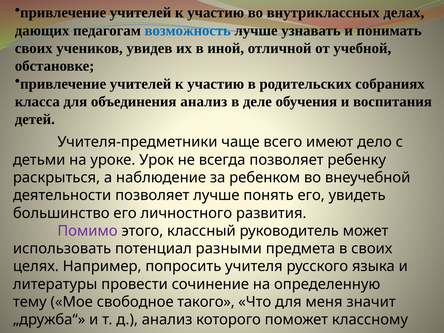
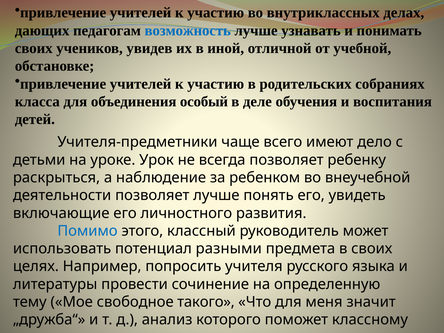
объединения анализ: анализ -> особый (204, 102)
большинство: большинство -> включающие (61, 213)
Помимо colour: purple -> blue (87, 231)
